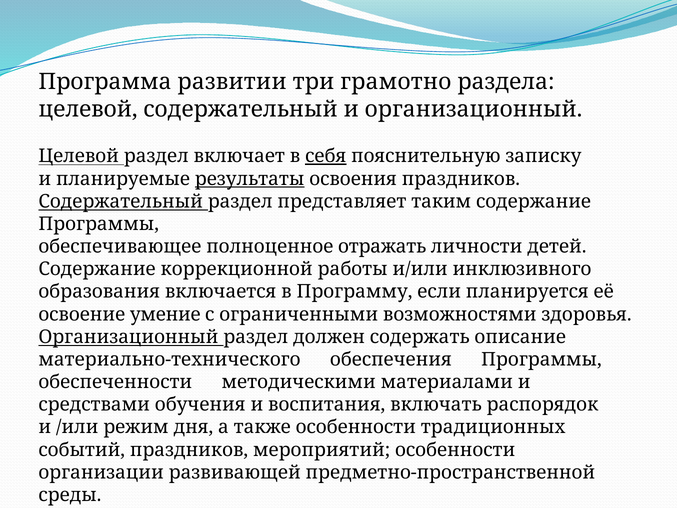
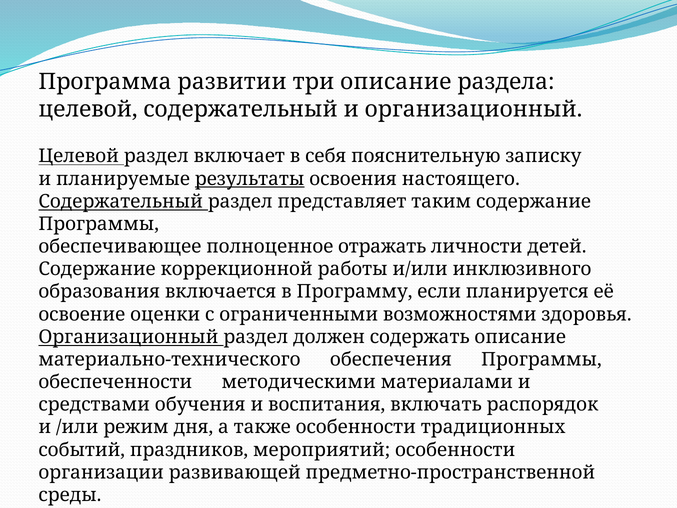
три грамотно: грамотно -> описание (396, 82)
себя underline: present -> none (326, 156)
освоения праздников: праздников -> настоящего (461, 179)
умение: умение -> оценки (165, 314)
